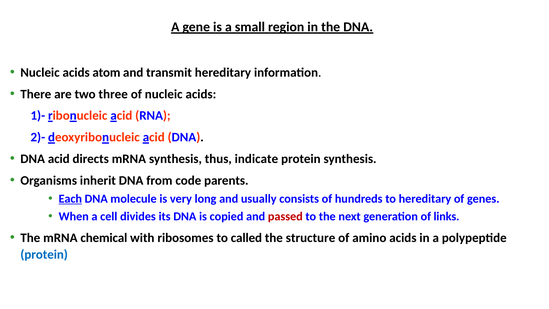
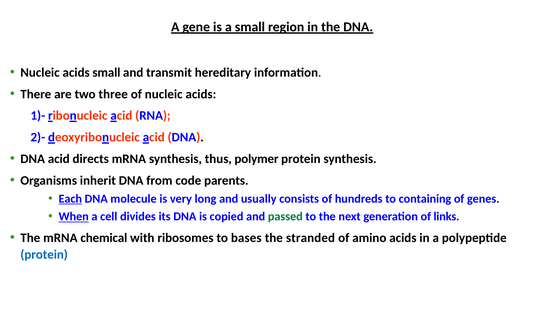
acids atom: atom -> small (106, 72)
indicate: indicate -> polymer (256, 159)
to hereditary: hereditary -> containing (425, 199)
When underline: none -> present (74, 217)
passed colour: red -> green (285, 217)
called: called -> bases (246, 238)
structure: structure -> stranded (311, 238)
